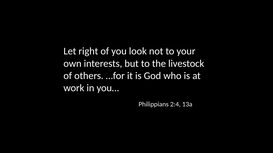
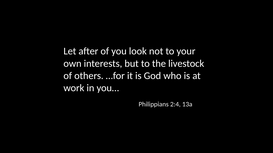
right: right -> after (88, 51)
